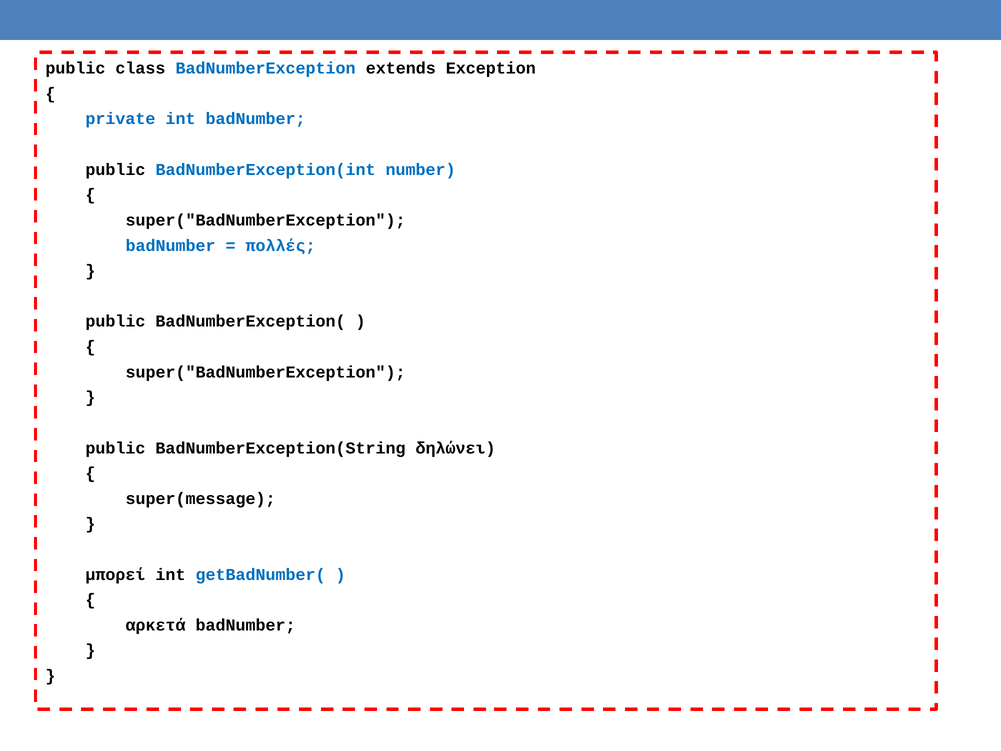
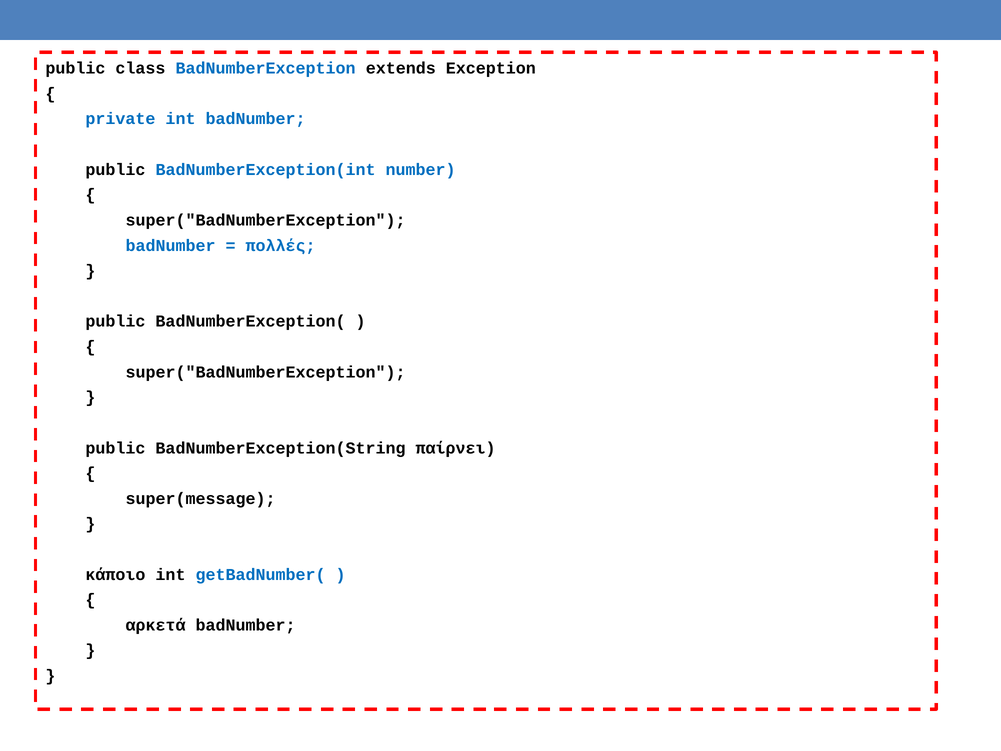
δηλώνει: δηλώνει -> παίρνει (456, 448)
μπορεί: μπορεί -> κάποιο (115, 574)
